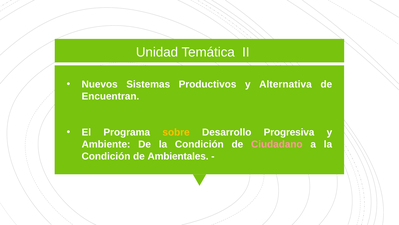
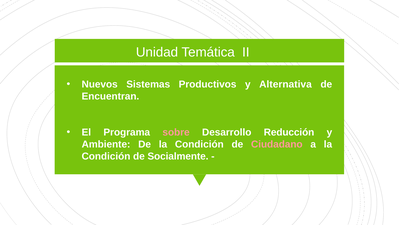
sobre colour: yellow -> pink (176, 132)
Progresiva: Progresiva -> Reducción (289, 132)
Ambientales: Ambientales -> Socialmente (178, 156)
